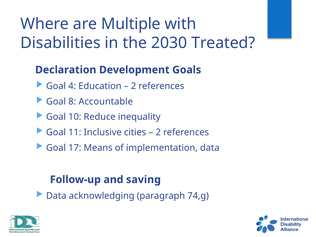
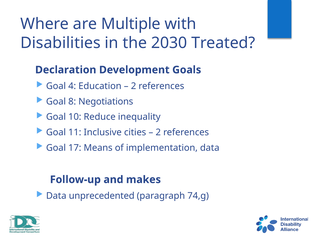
Accountable: Accountable -> Negotiations (106, 101)
saving: saving -> makes (143, 180)
acknowledging: acknowledging -> unprecedented (102, 196)
